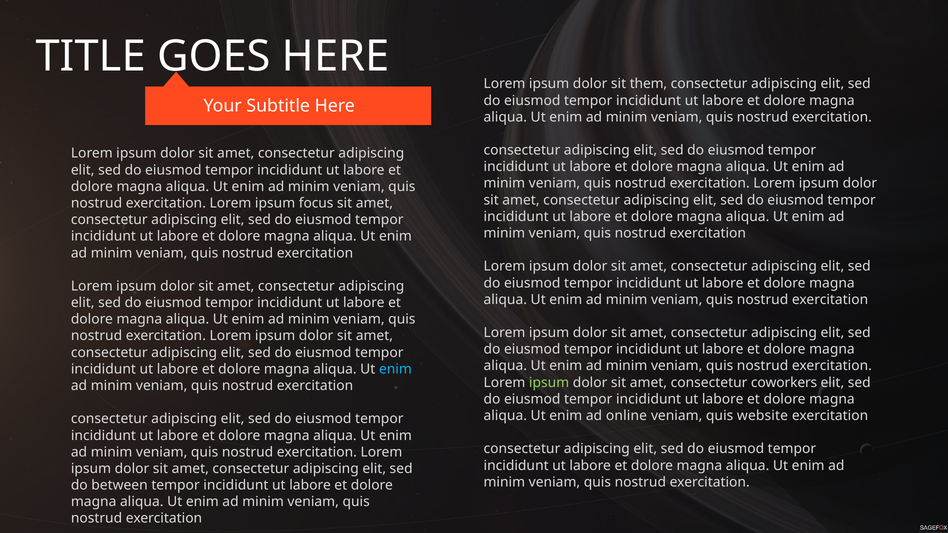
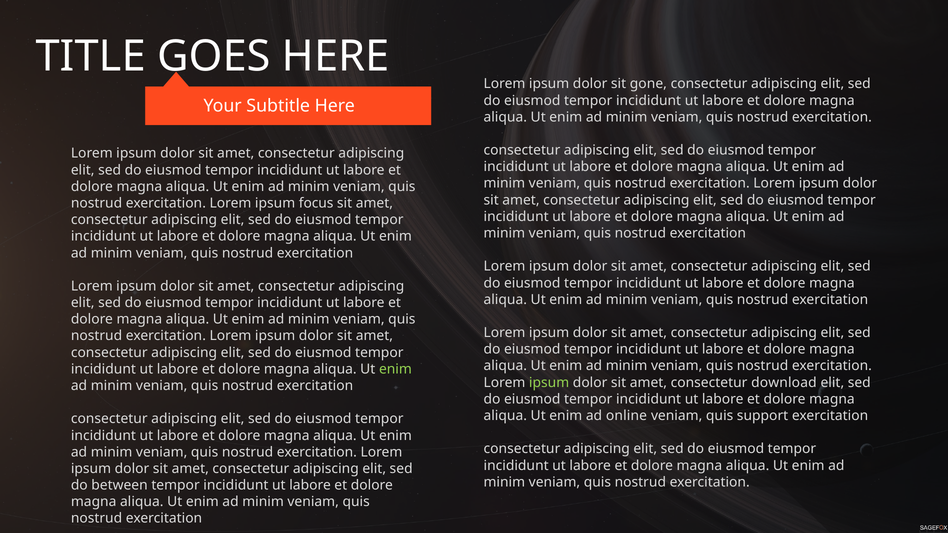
them: them -> gone (648, 84)
enim colour: light blue -> light green (395, 369)
coworkers: coworkers -> download (784, 383)
website: website -> support (763, 416)
